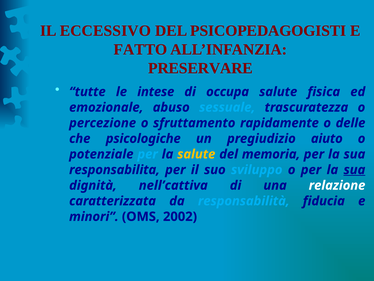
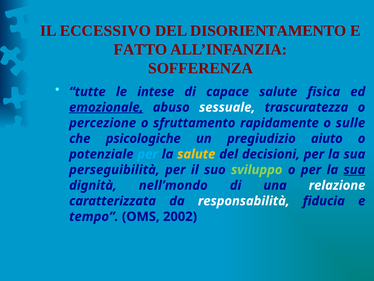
PSICOPEDAGOGISTI: PSICOPEDAGOGISTI -> DISORIENTAMENTO (268, 31)
PRESERVARE: PRESERVARE -> SOFFERENZA (200, 68)
occupa: occupa -> capace (228, 92)
emozionale underline: none -> present (106, 107)
sessuale colour: light blue -> white (227, 107)
delle: delle -> sulle (350, 123)
memoria: memoria -> decisioni (271, 154)
responsabilita: responsabilita -> perseguibilità (114, 170)
sviluppo colour: light blue -> light green (257, 170)
nell’cattiva: nell’cattiva -> nell’mondo (173, 185)
responsabilità colour: light blue -> white (244, 201)
minori: minori -> tempo (94, 216)
